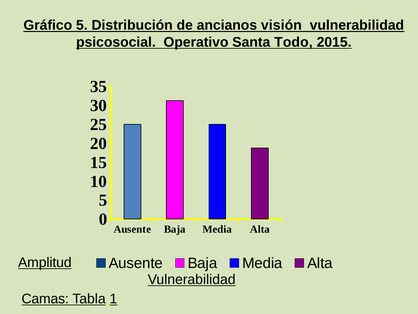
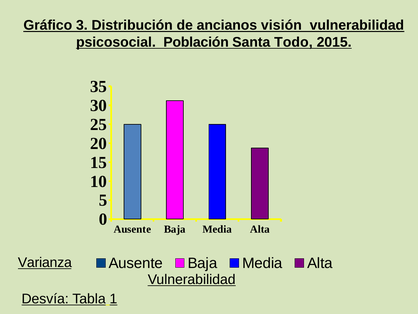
Gráfico 5: 5 -> 3 (82, 25)
Operativo: Operativo -> Población (196, 42)
Amplitud: Amplitud -> Varianza (45, 262)
Camas: Camas -> Desvía (45, 298)
